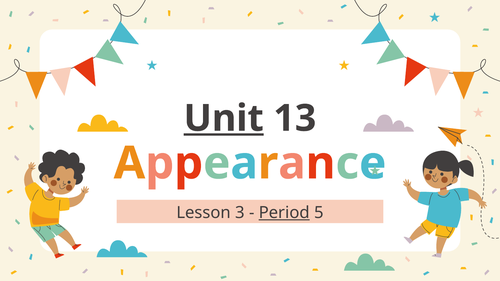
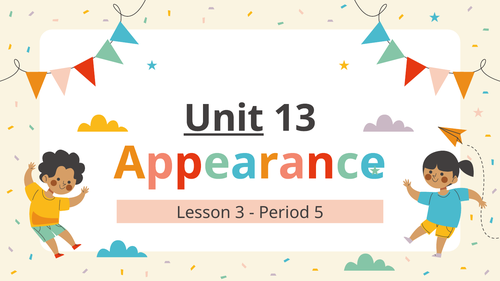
Period underline: present -> none (284, 213)
